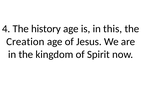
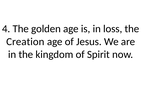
history: history -> golden (46, 29)
this: this -> loss (113, 29)
